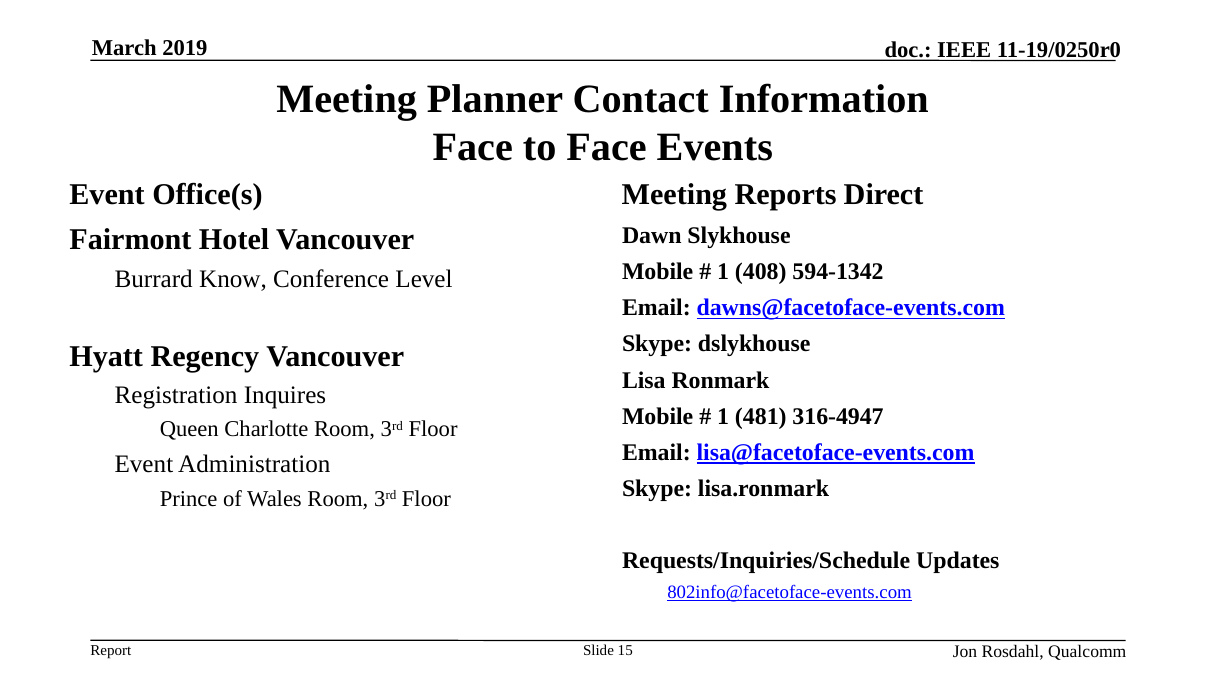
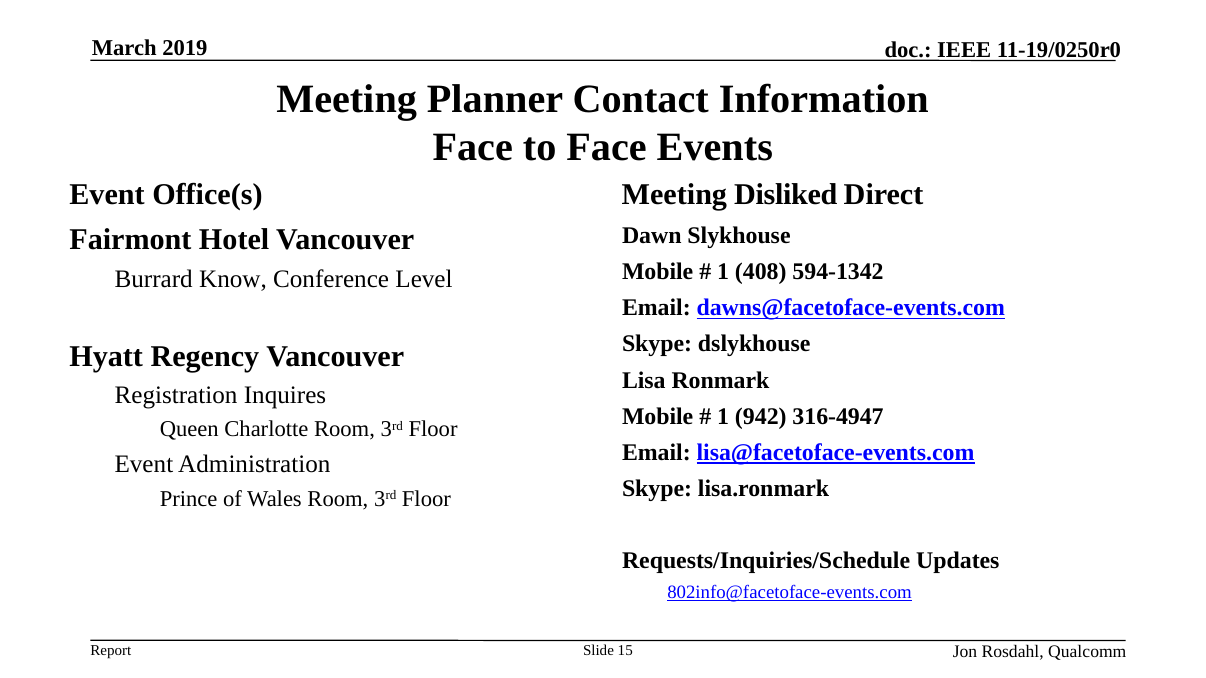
Reports: Reports -> Disliked (786, 195)
481: 481 -> 942 (761, 417)
